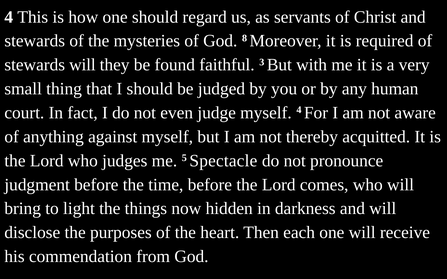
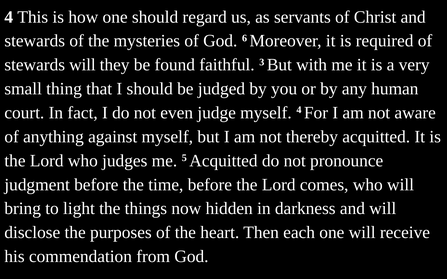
8: 8 -> 6 (245, 38)
5 Spectacle: Spectacle -> Acquitted (223, 161)
